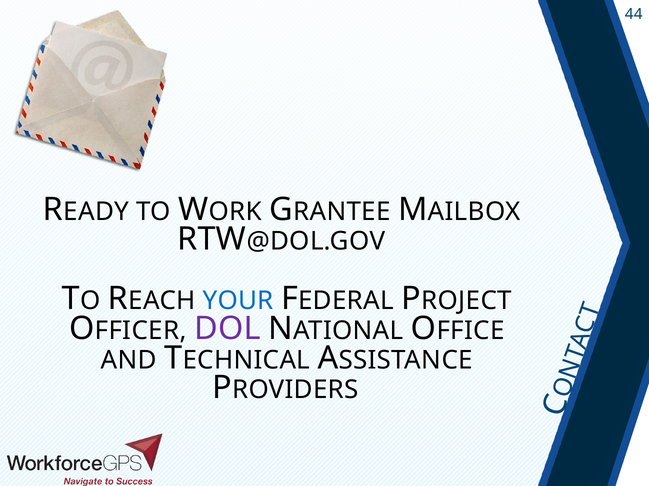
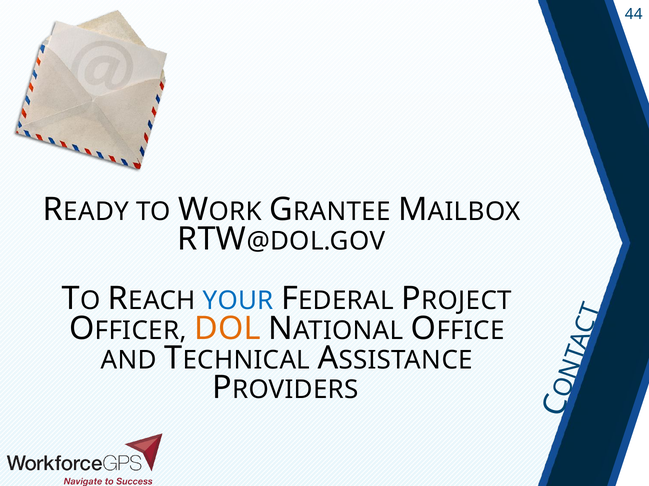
DOL colour: purple -> orange (227, 329)
